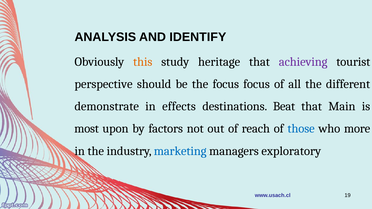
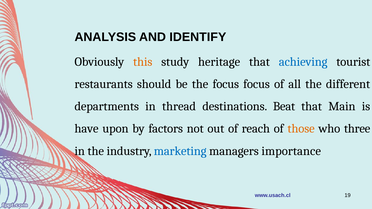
achieving colour: purple -> blue (303, 62)
perspective: perspective -> restaurants (104, 84)
demonstrate: demonstrate -> departments (107, 106)
effects: effects -> thread (179, 106)
most: most -> have (87, 129)
those colour: blue -> orange (301, 129)
more: more -> three (357, 129)
exploratory: exploratory -> importance (291, 151)
